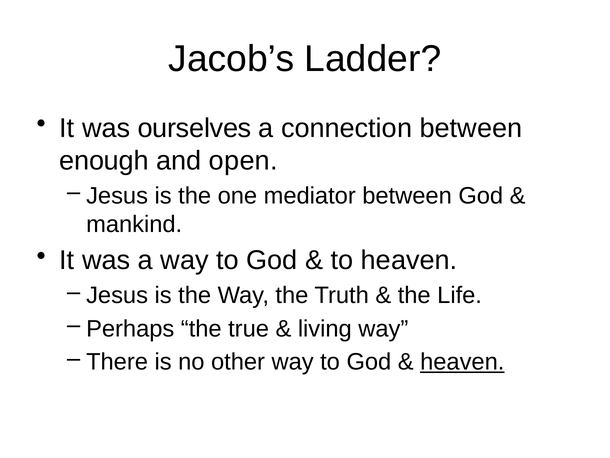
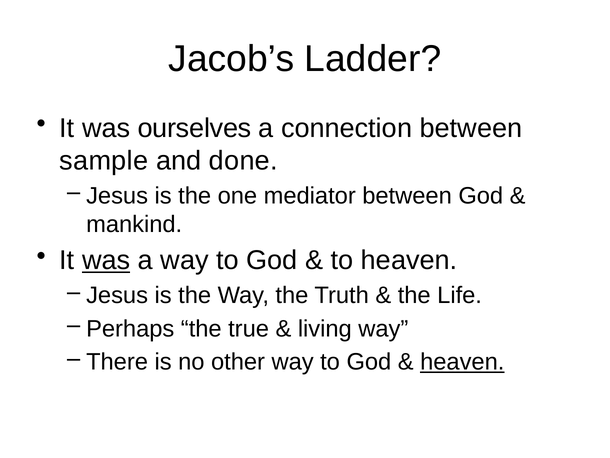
enough: enough -> sample (104, 161)
open: open -> done (243, 161)
was underline: none -> present (106, 260)
